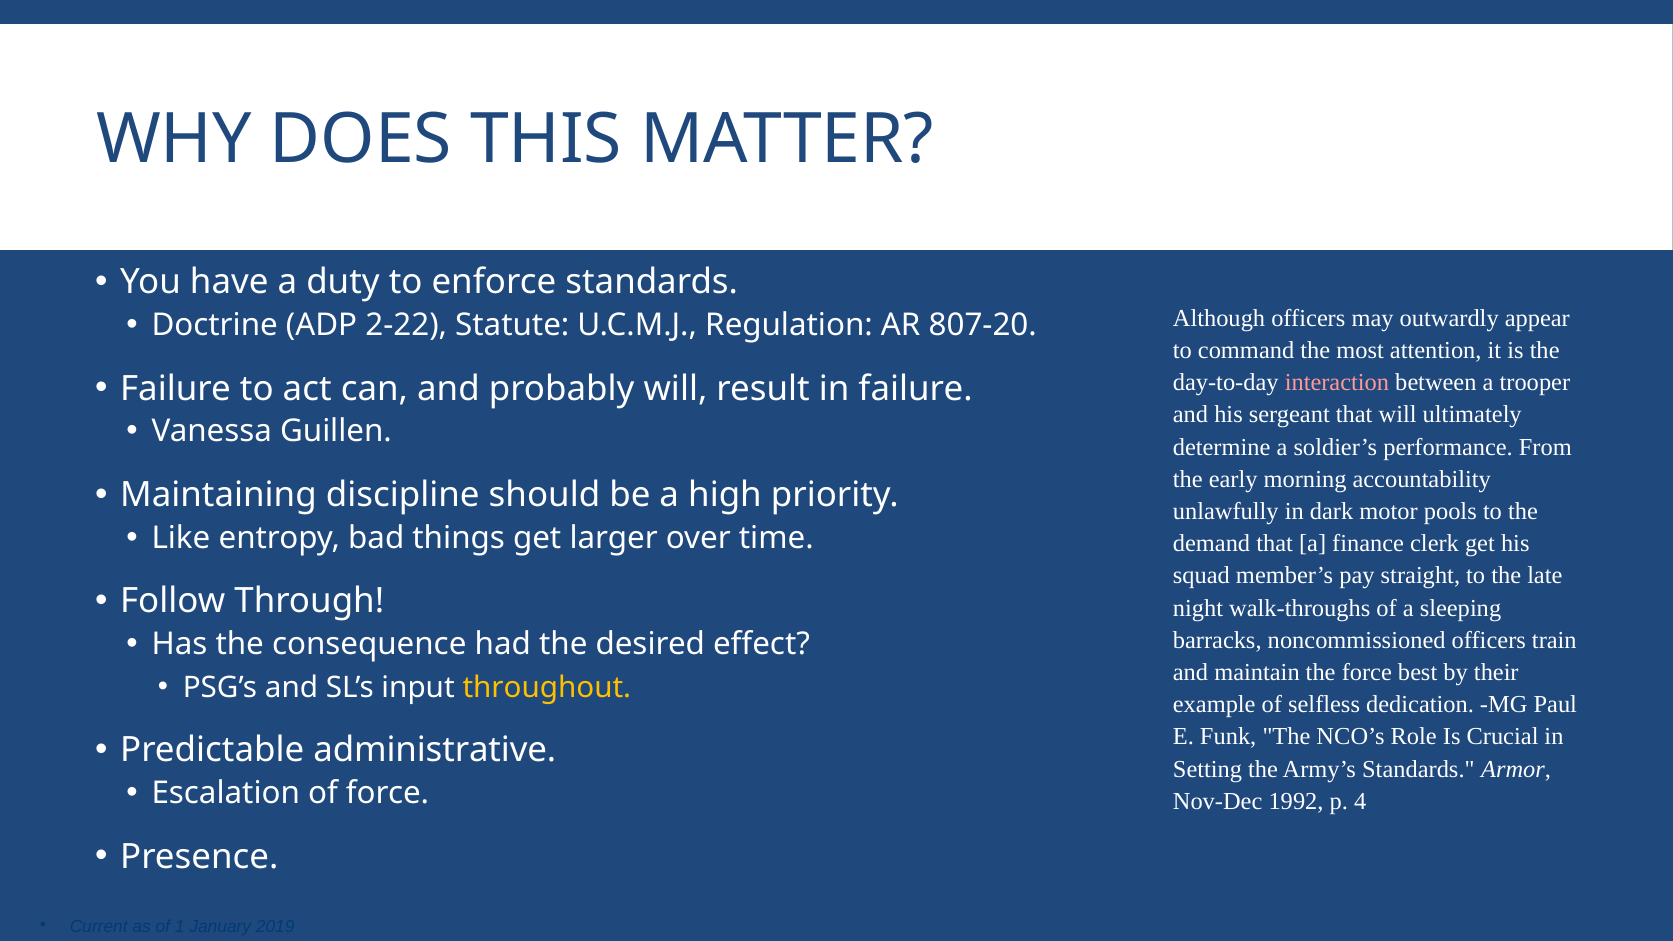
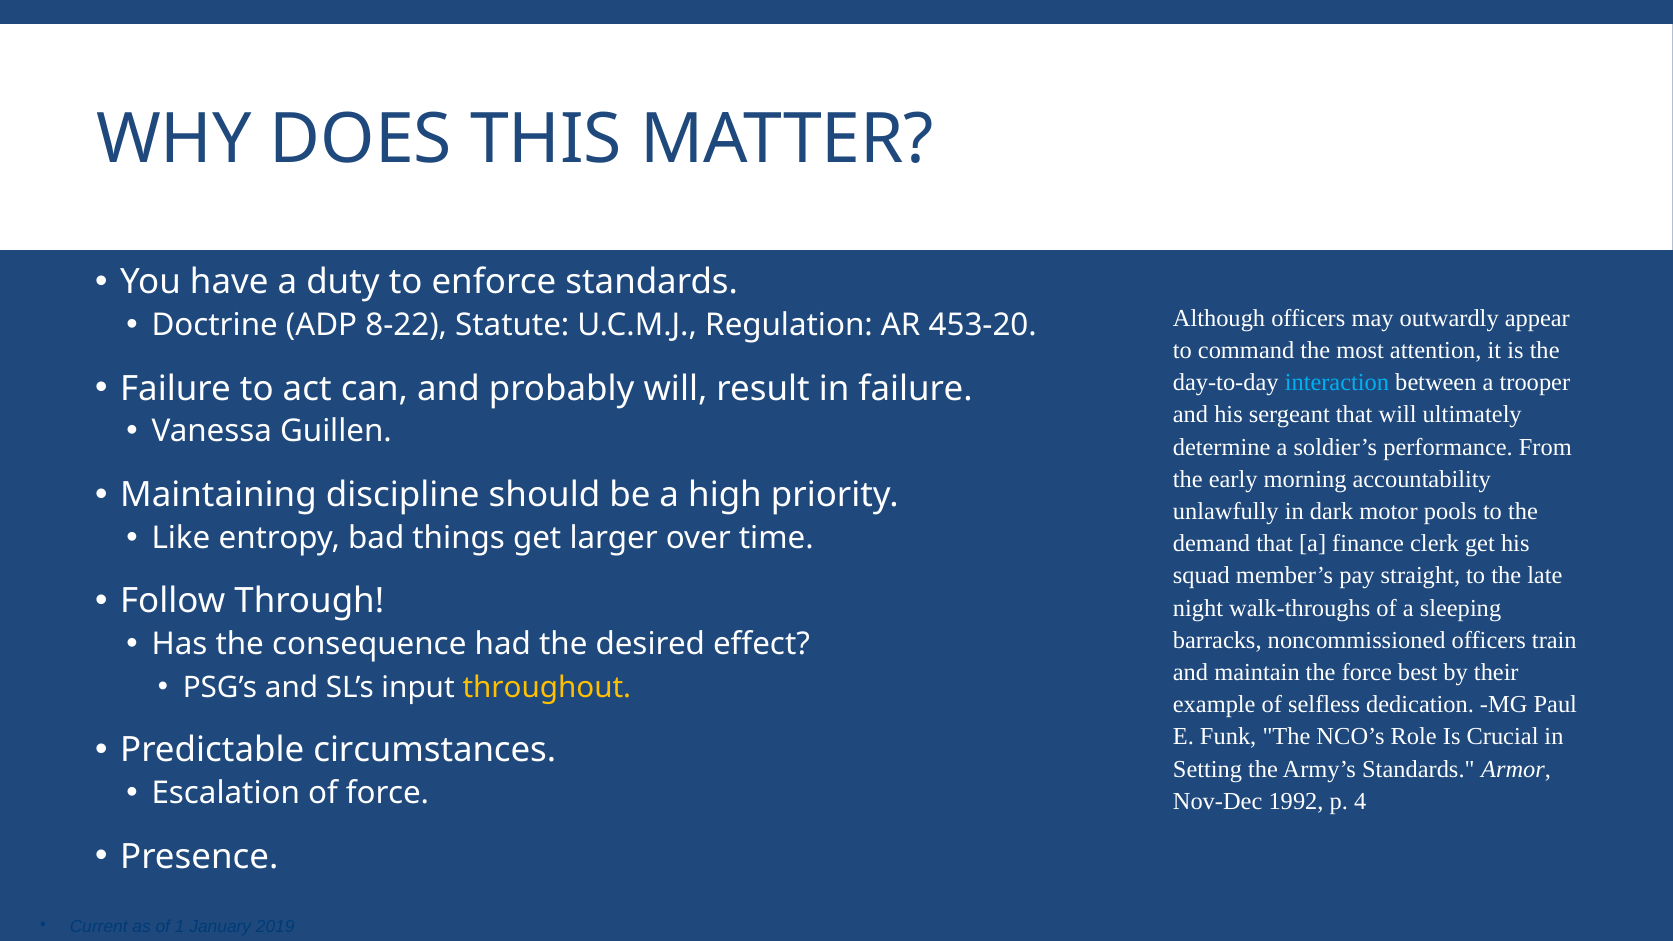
2-22: 2-22 -> 8-22 (406, 325)
807-20: 807-20 -> 453-20 (983, 325)
interaction colour: pink -> light blue (1337, 383)
administrative: administrative -> circumstances (435, 750)
